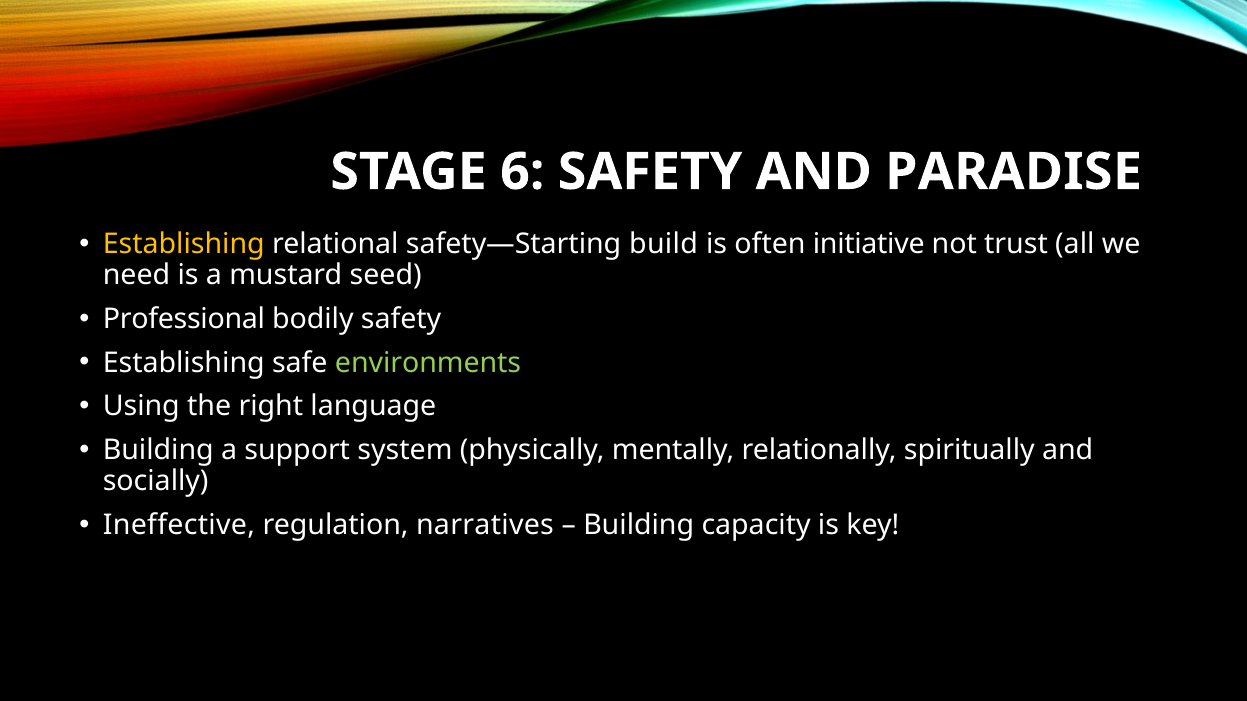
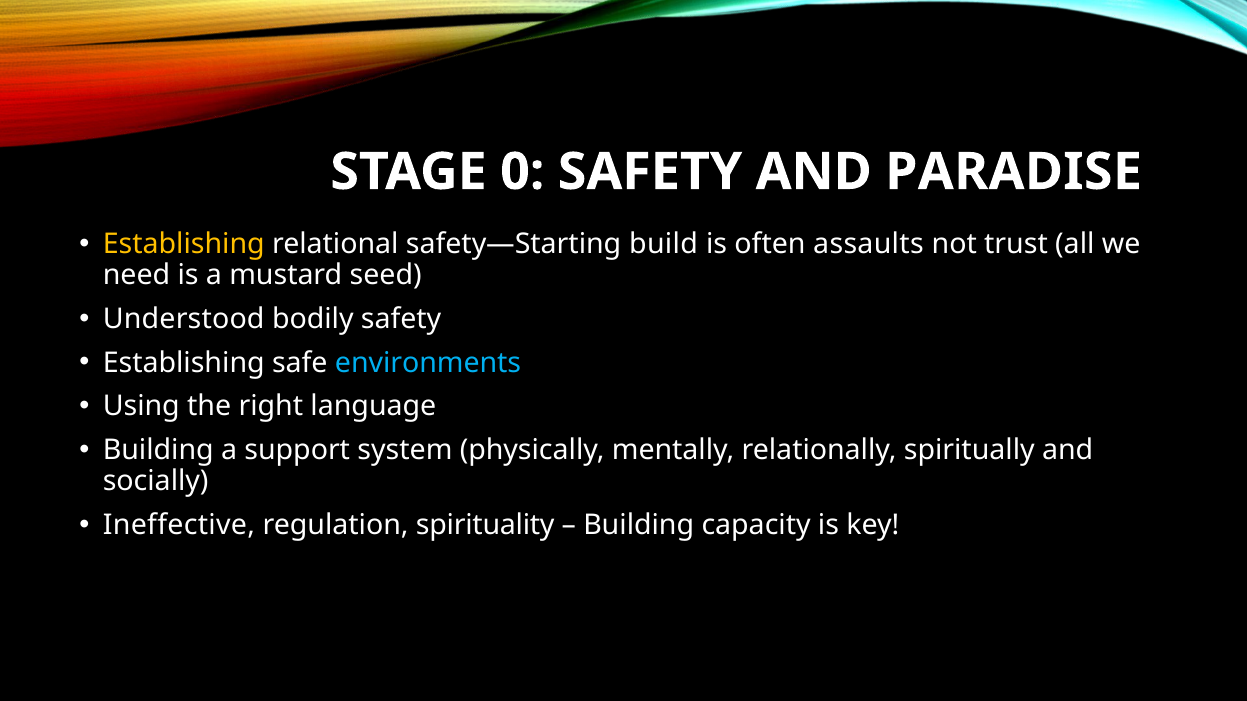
6: 6 -> 0 (522, 172)
initiative: initiative -> assaults (868, 244)
Professional: Professional -> Understood (184, 319)
environments colour: light green -> light blue (428, 363)
narratives: narratives -> spirituality (485, 525)
